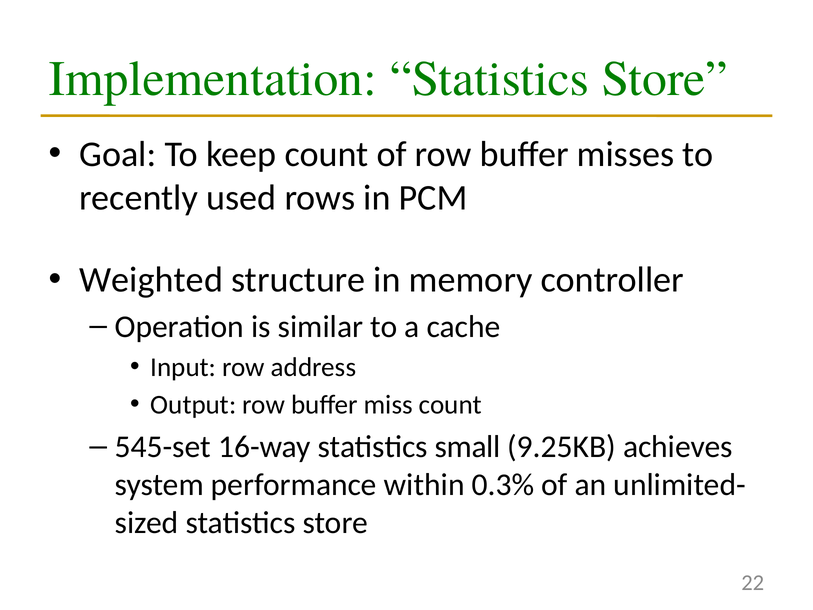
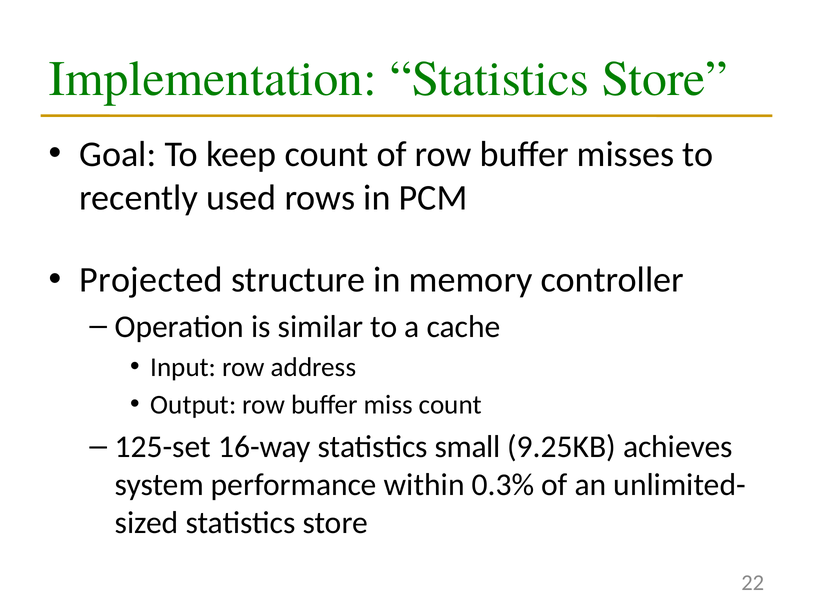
Weighted: Weighted -> Projected (151, 280)
545-set: 545-set -> 125-set (163, 447)
